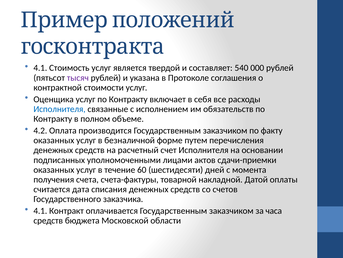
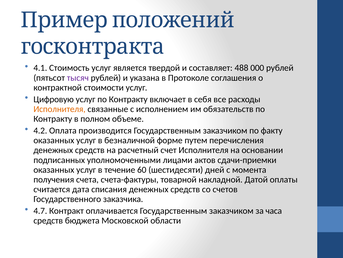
540: 540 -> 488 (241, 68)
Оценщика: Оценщика -> Цифровую (54, 99)
Исполнителя colour: blue -> orange (60, 109)
4.1: 4.1 -> 4.7 (40, 210)
